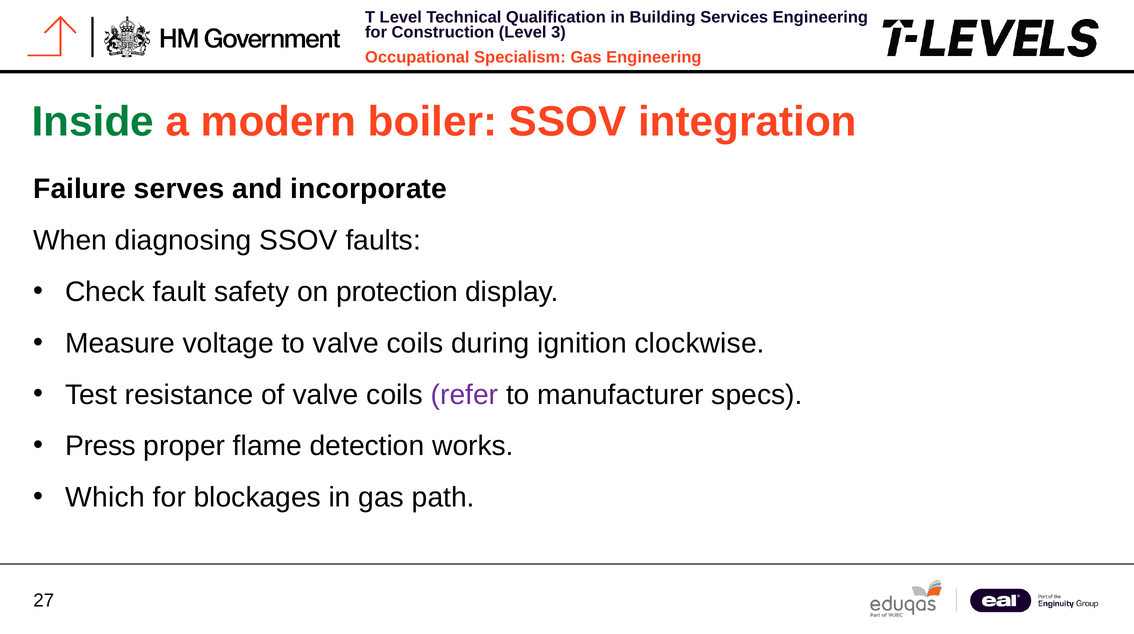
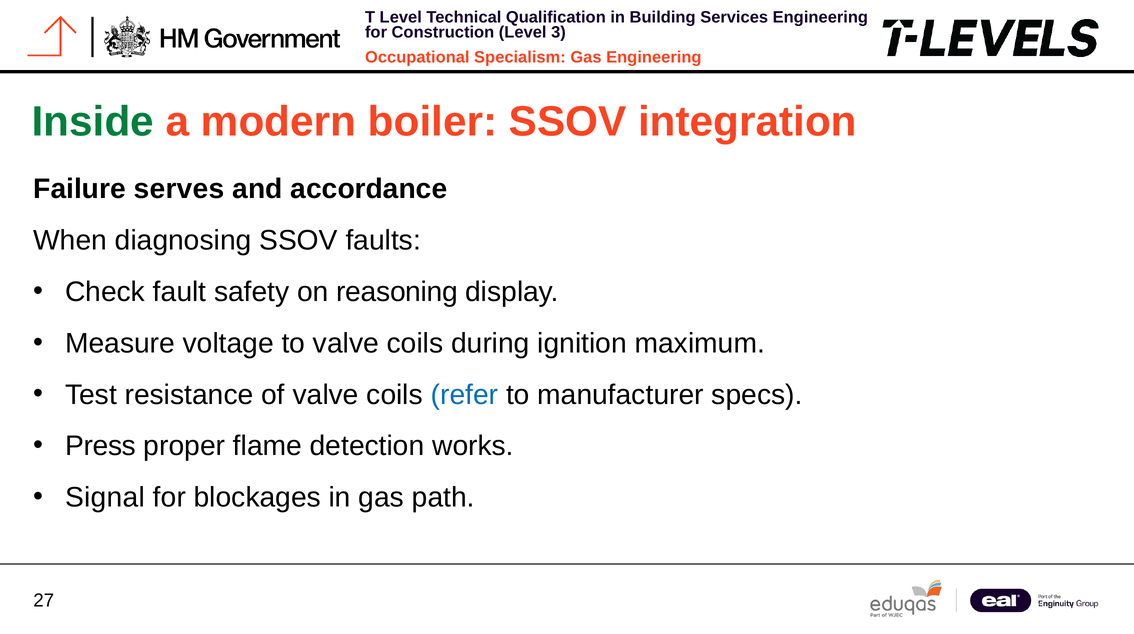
incorporate: incorporate -> accordance (369, 189)
protection: protection -> reasoning (397, 292)
clockwise: clockwise -> maximum (700, 343)
refer colour: purple -> blue (464, 395)
Which: Which -> Signal (105, 497)
